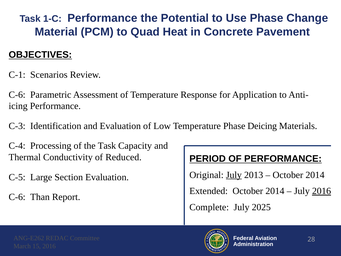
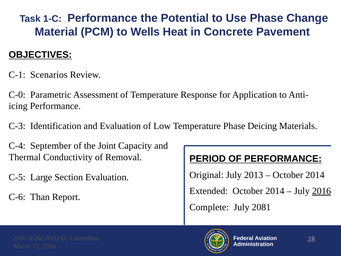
Quad: Quad -> Wells (145, 32)
C-6: C-6 -> C-0 (17, 95)
Processing: Processing -> September (51, 146)
the Task: Task -> Joint (107, 146)
Reduced: Reduced -> Removal (124, 157)
July underline: present -> none (234, 175)
2025: 2025 -> 2081 (261, 207)
